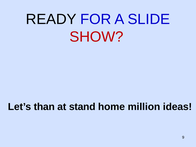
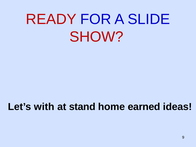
READY colour: black -> red (51, 19)
than: than -> with (44, 107)
million: million -> earned (144, 107)
